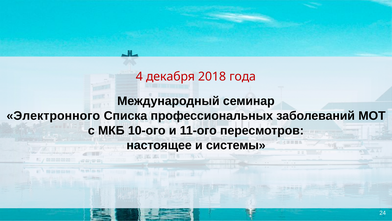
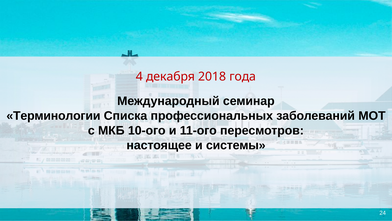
Электронного: Электронного -> Терминологии (53, 115)
